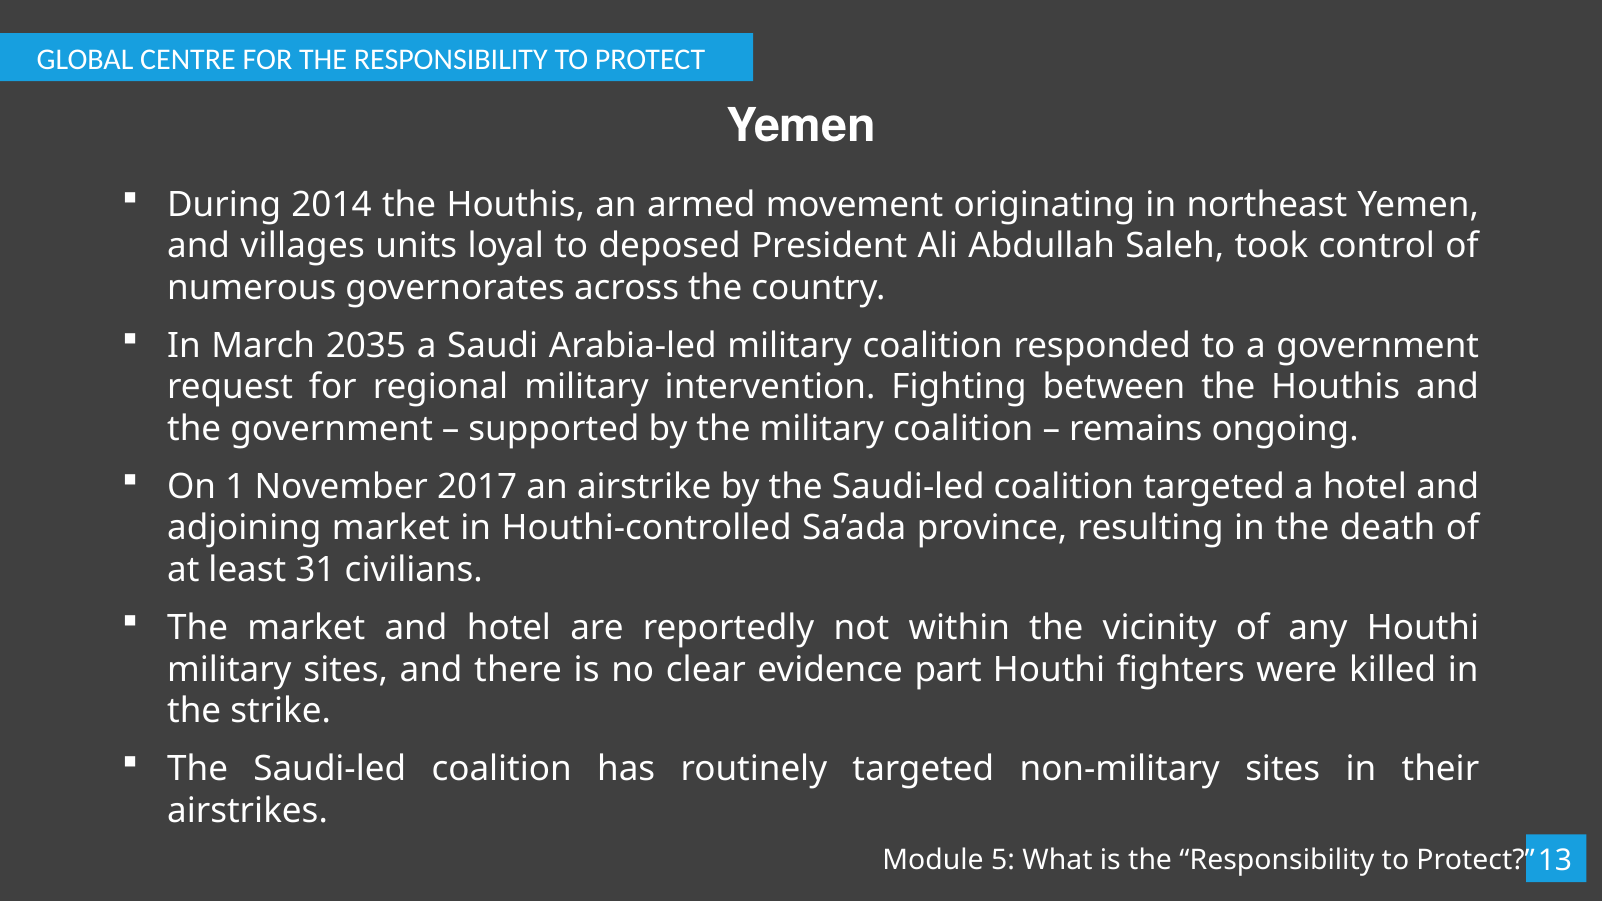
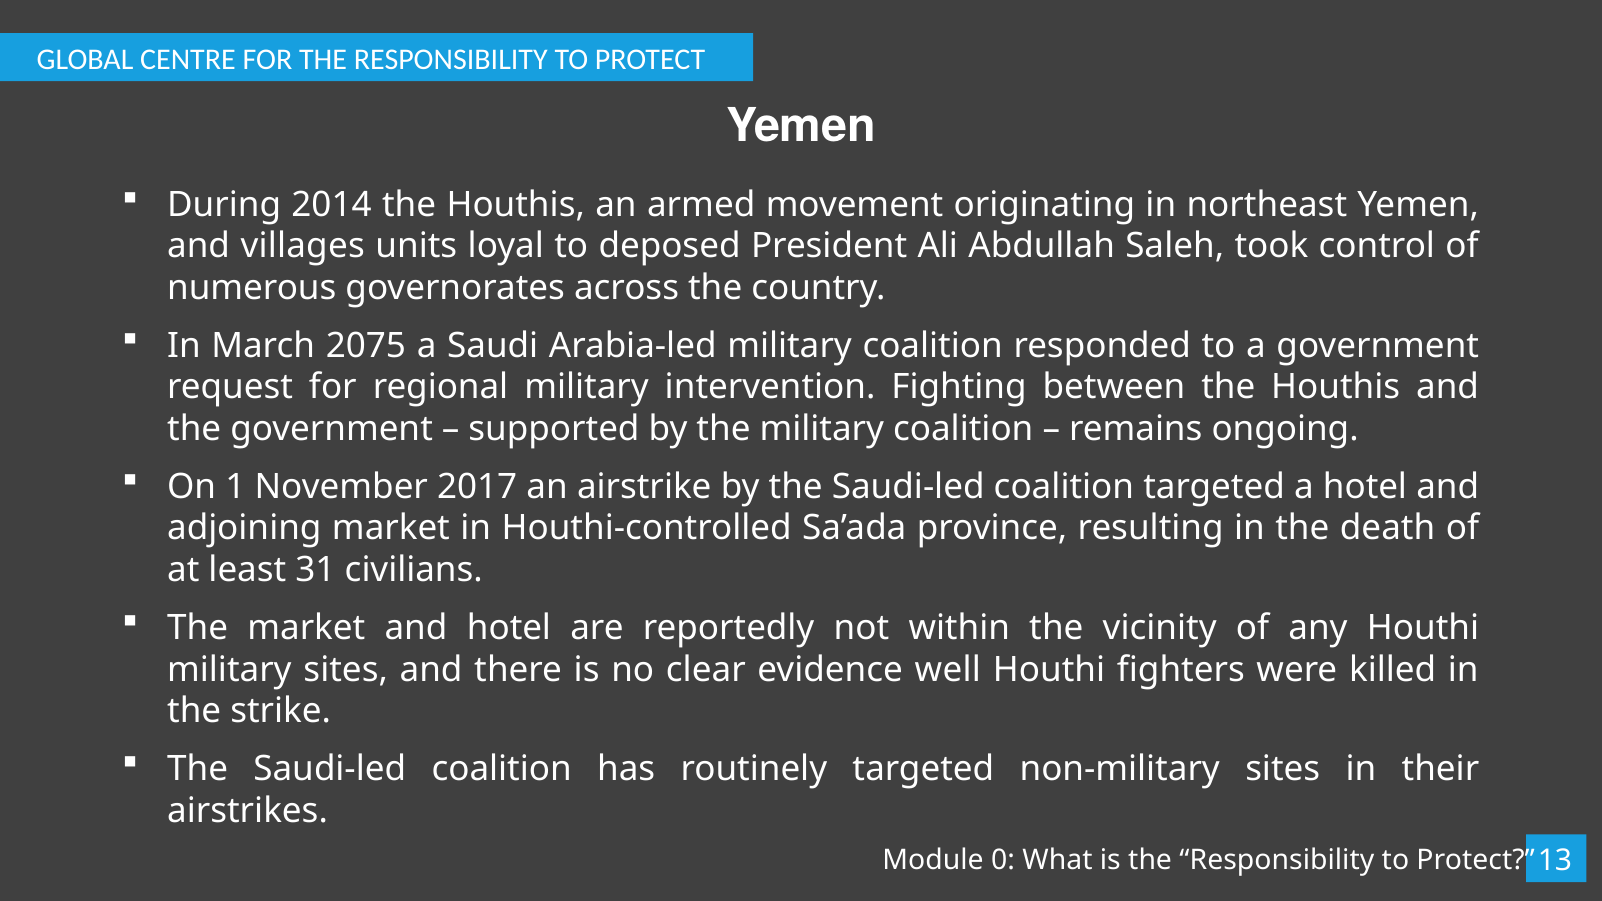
2035: 2035 -> 2075 (366, 346)
part: part -> well (948, 670)
5: 5 -> 0 (1003, 860)
